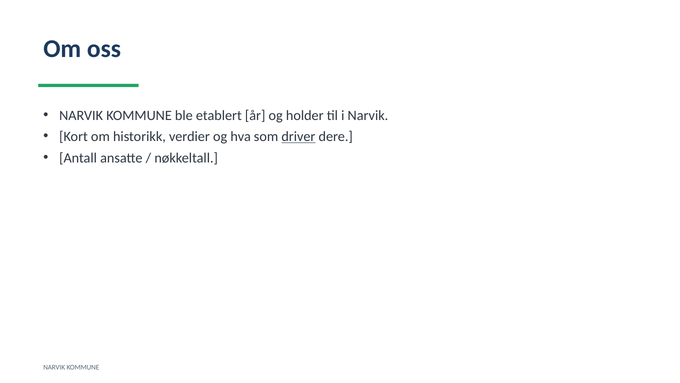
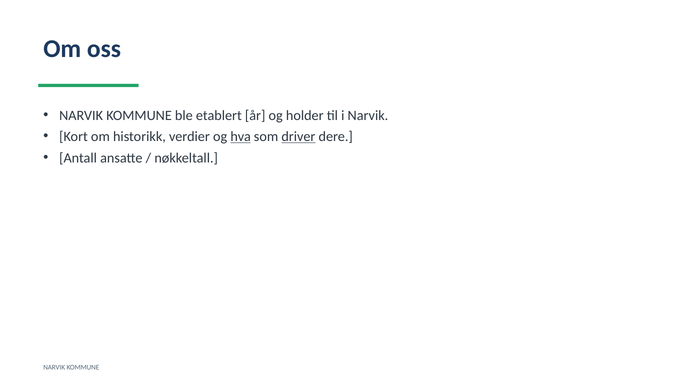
hva underline: none -> present (241, 136)
